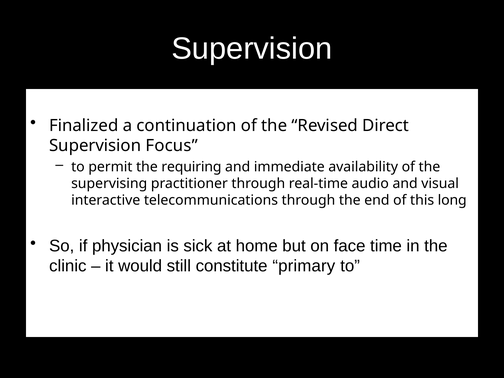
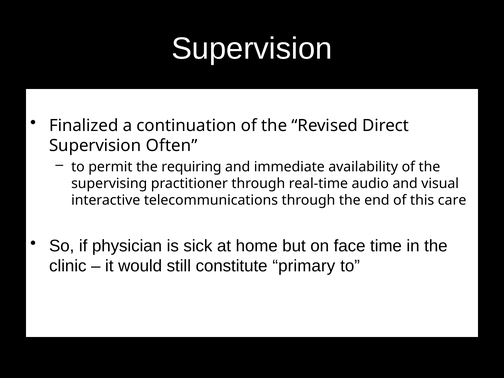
Focus: Focus -> Often (172, 146)
long: long -> care (452, 200)
